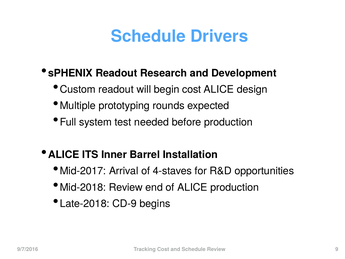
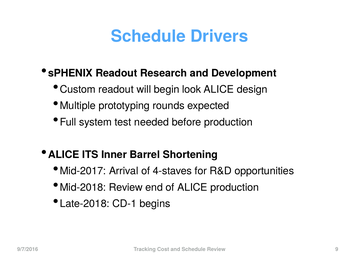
begin cost: cost -> look (192, 89)
Installation: Installation -> Shortening (190, 155)
CD-9: CD-9 -> CD-1 (125, 203)
